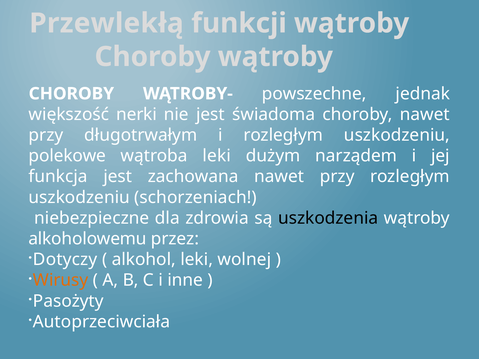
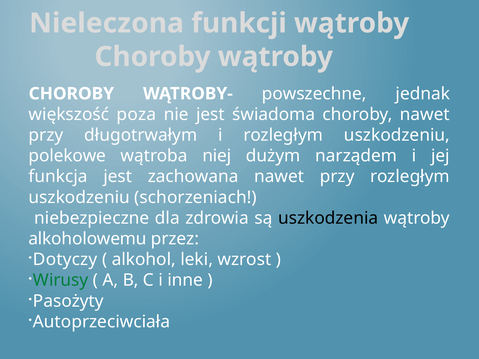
Przewlekłą: Przewlekłą -> Nieleczona (107, 23)
nerki: nerki -> poza (136, 114)
wątroba leki: leki -> niej (217, 156)
wolnej: wolnej -> wzrost (244, 260)
Wirusy colour: orange -> green (61, 280)
